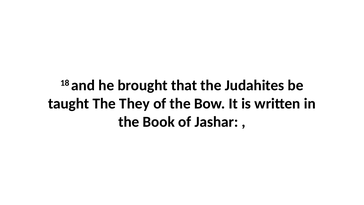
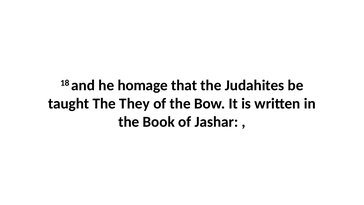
brought: brought -> homage (143, 85)
